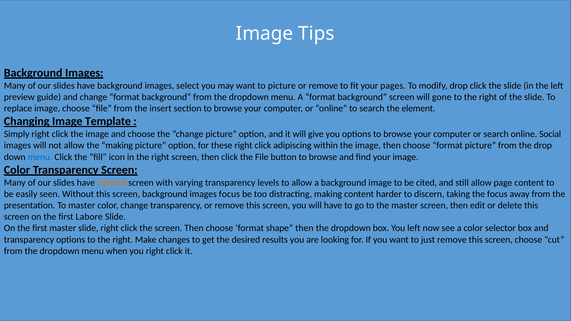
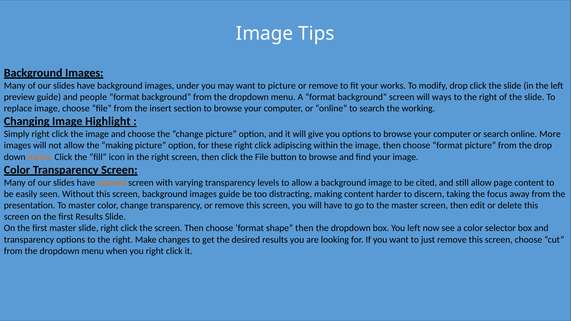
select: select -> under (188, 86)
pages: pages -> works (393, 86)
and change: change -> people (93, 97)
gone: gone -> ways (442, 97)
element: element -> working (418, 108)
Template: Template -> Highlight (108, 121)
Social: Social -> More (550, 134)
menu colour: blue -> orange (40, 157)
images focus: focus -> guide (229, 194)
first Labore: Labore -> Results (89, 217)
